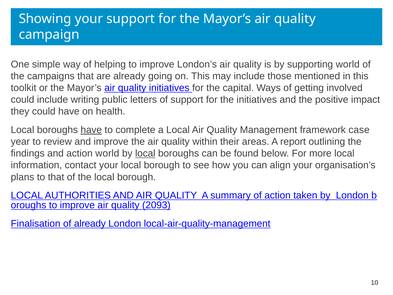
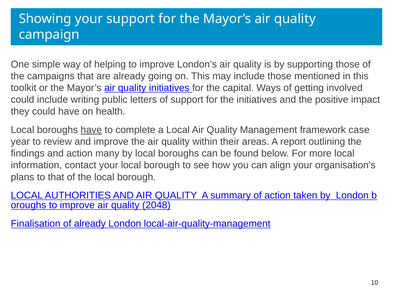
supporting world: world -> those (348, 64)
action world: world -> many (107, 153)
local underline: present -> none (145, 153)
2093: 2093 -> 2048 (156, 205)
